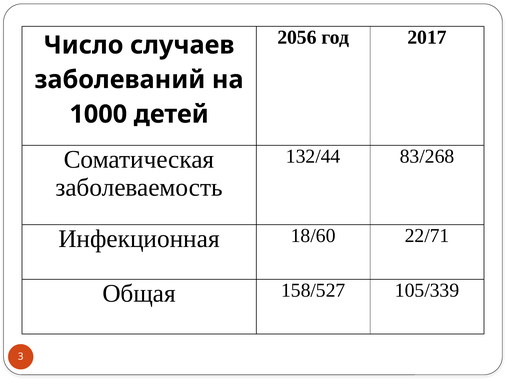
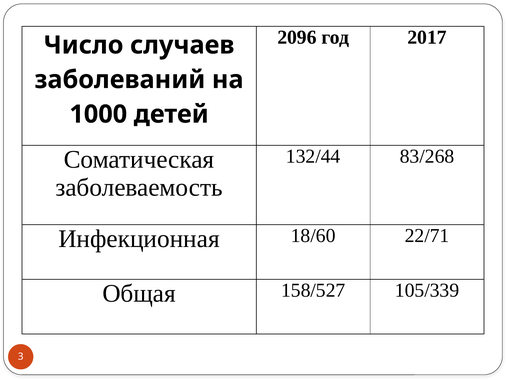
2056: 2056 -> 2096 (297, 37)
